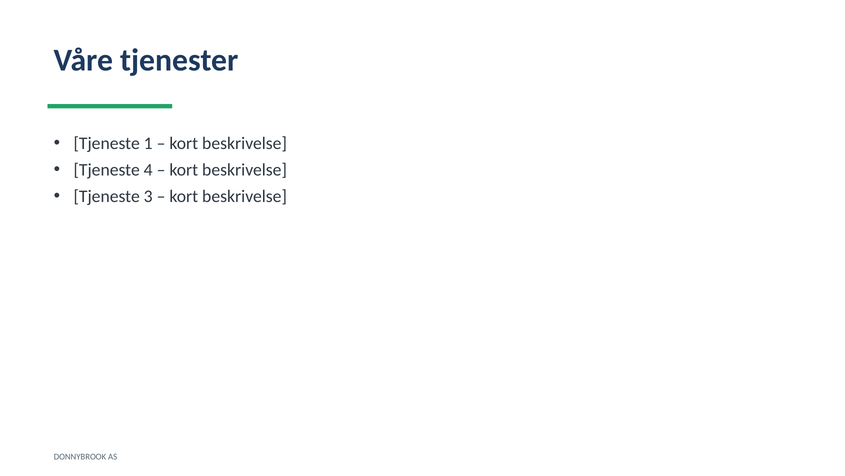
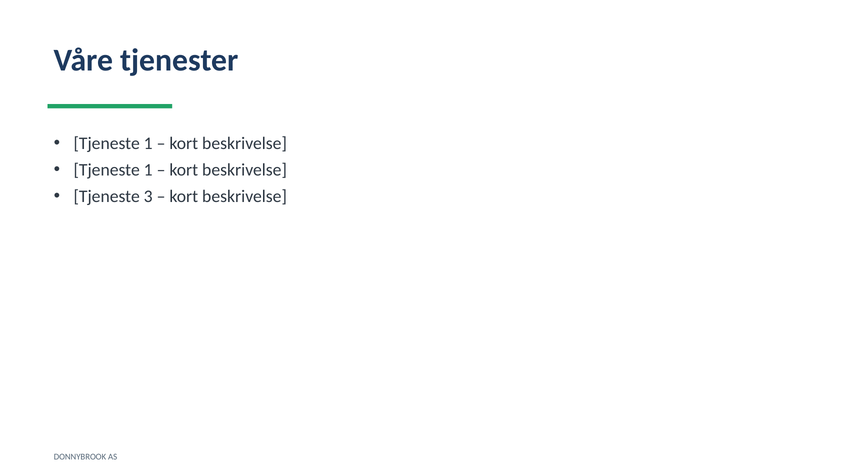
4: 4 -> 1 (148, 170)
